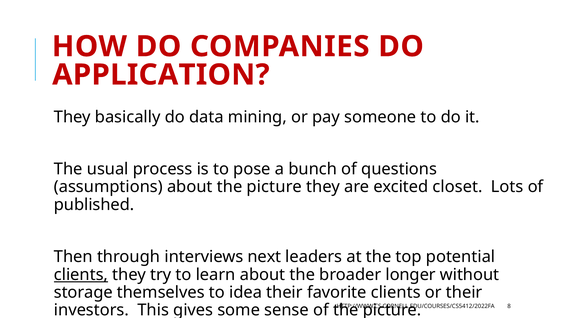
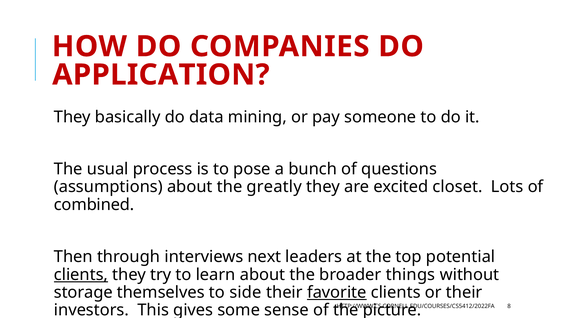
about the picture: picture -> greatly (274, 187)
published: published -> combined (94, 205)
longer: longer -> things (410, 275)
idea: idea -> side (245, 293)
favorite underline: none -> present (337, 293)
